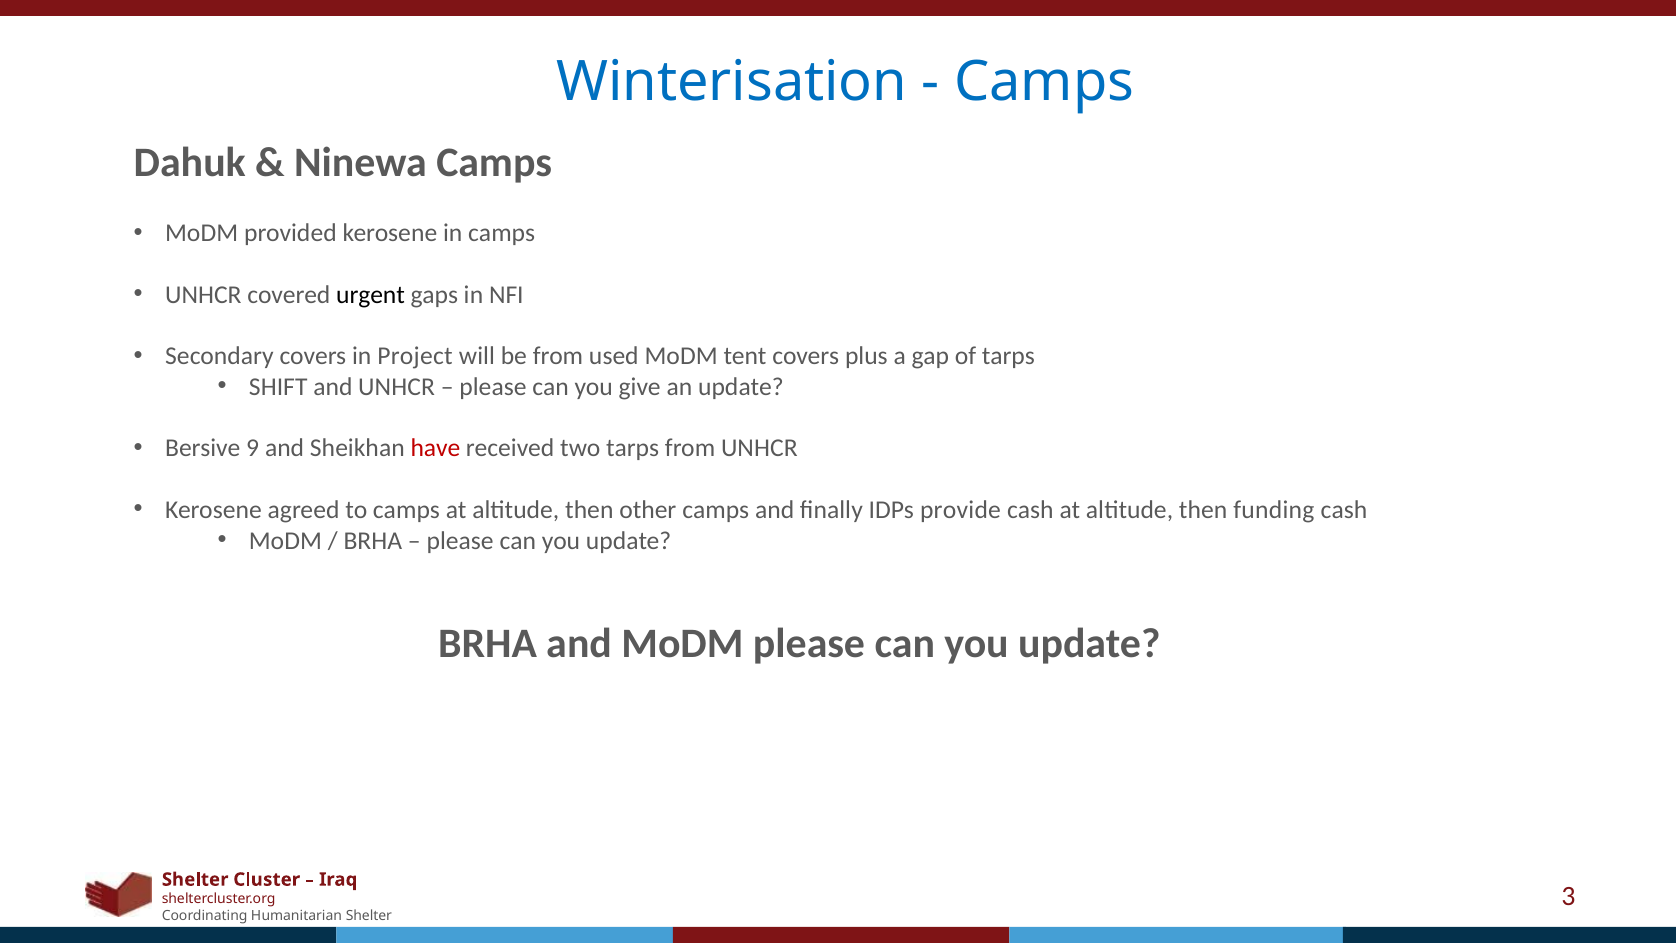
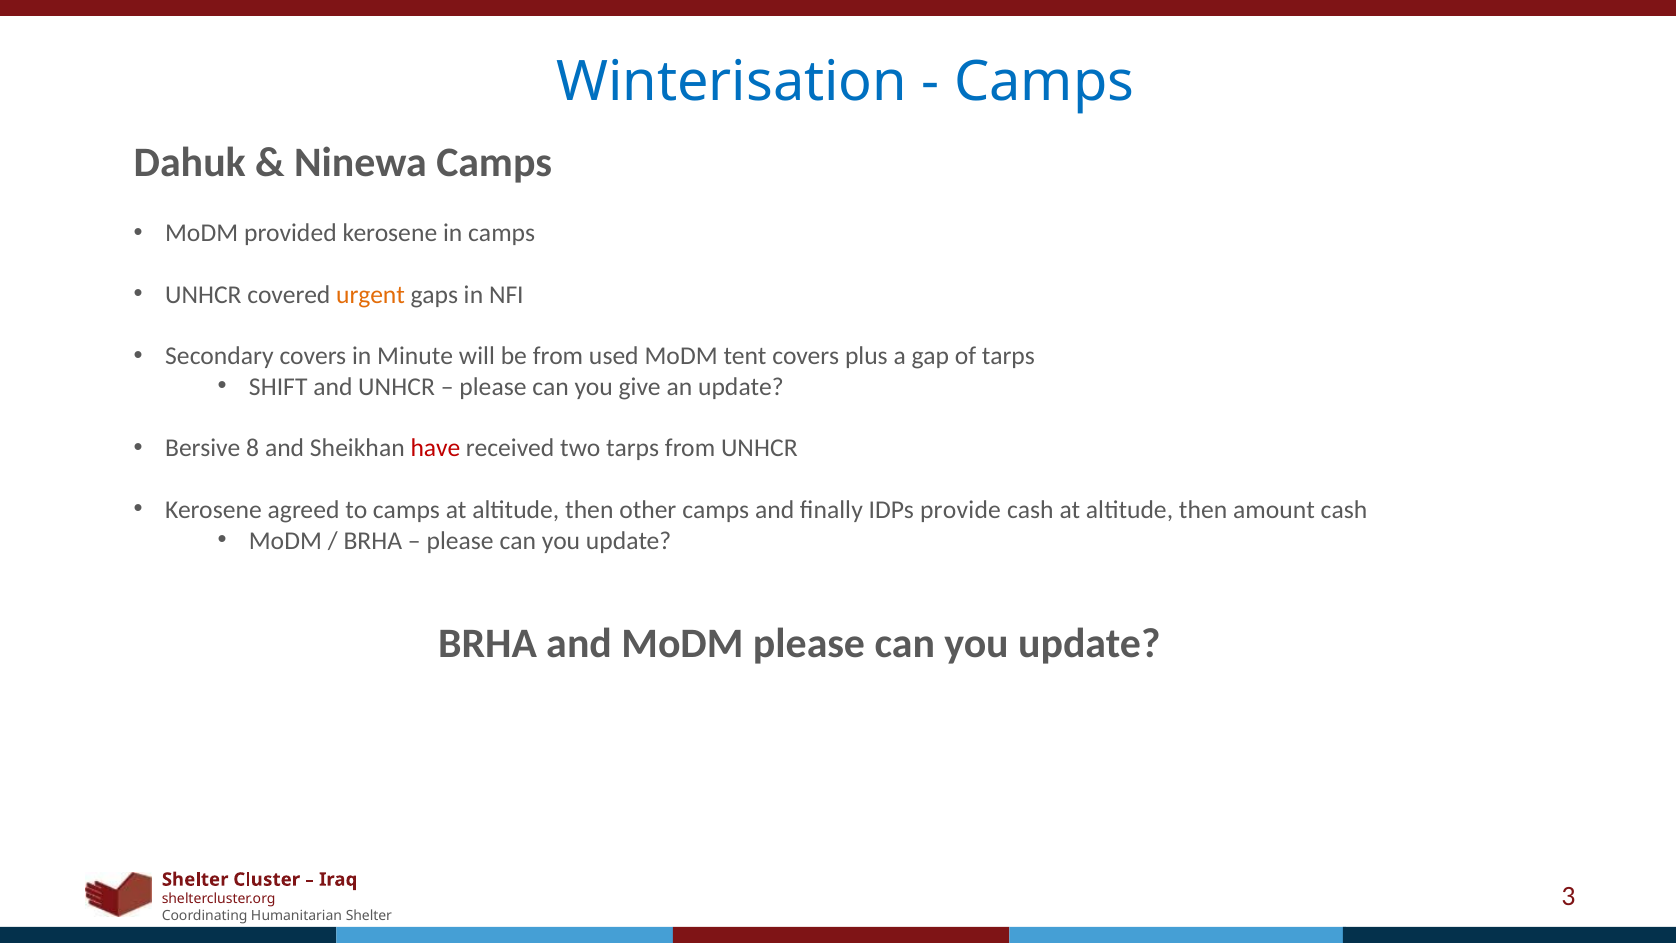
urgent colour: black -> orange (371, 294)
Project: Project -> Minute (415, 356)
9: 9 -> 8 (253, 448)
funding: funding -> amount (1274, 510)
